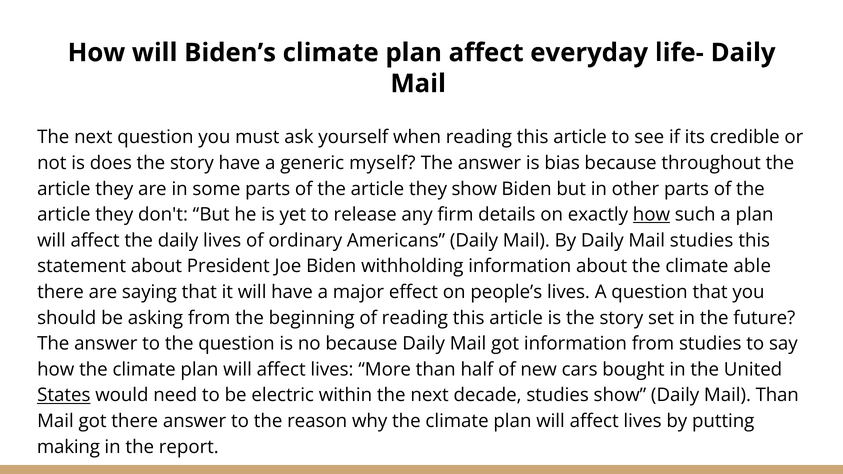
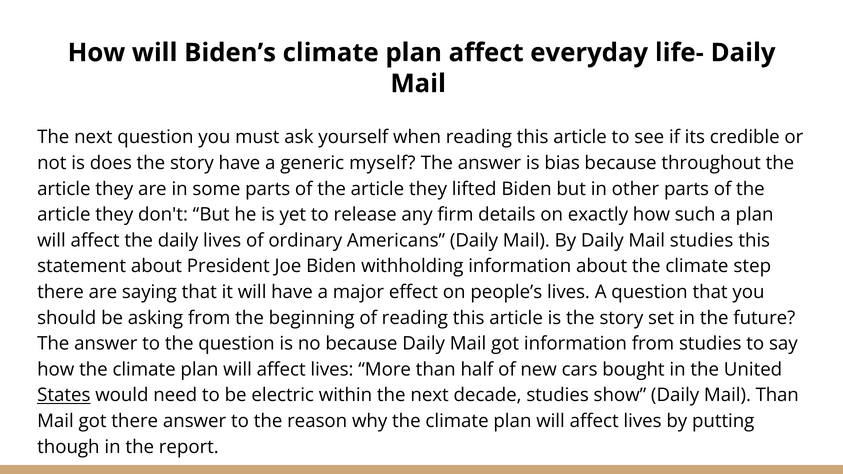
they show: show -> lifted (474, 189)
how underline: present -> none (651, 215)
able: able -> step (752, 266)
making: making -> though (68, 447)
